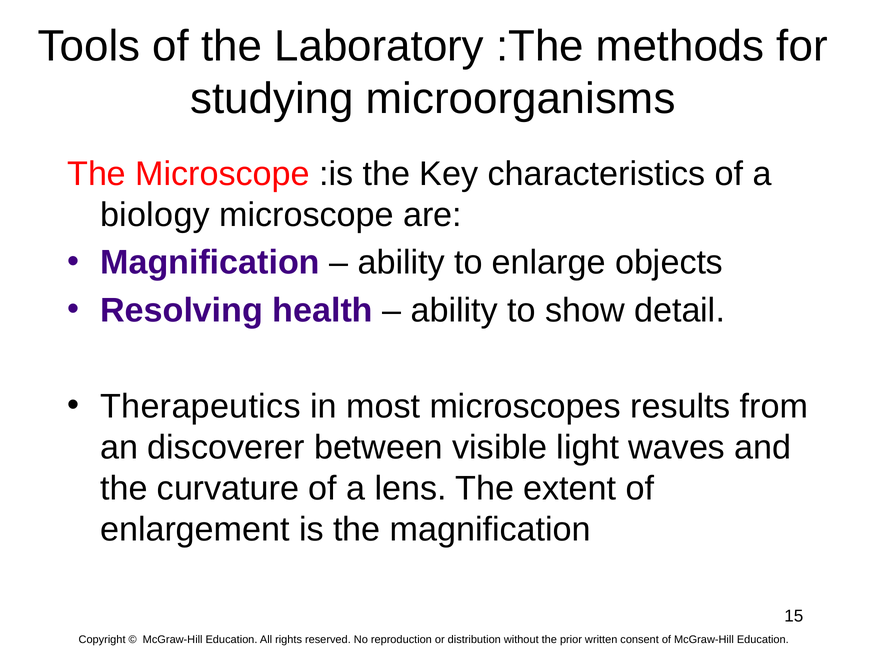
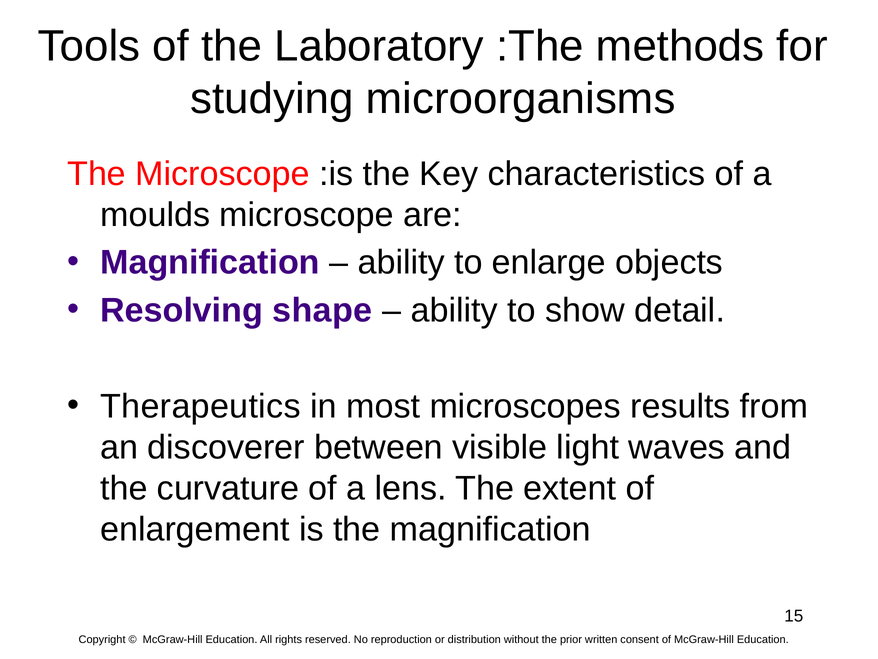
biology: biology -> moulds (155, 215)
health: health -> shape (322, 310)
